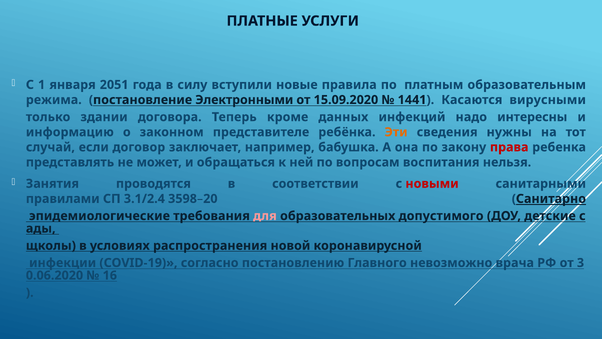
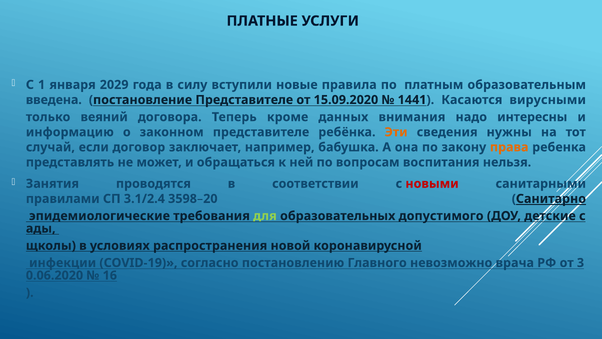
2051: 2051 -> 2029 (114, 85)
режима: режима -> введена (54, 100)
постановление Электронными: Электронными -> Представителе (244, 100)
здании: здании -> веяний (104, 117)
инфекций: инфекций -> внимания (412, 117)
права colour: red -> orange (509, 147)
для colour: pink -> light green (265, 216)
